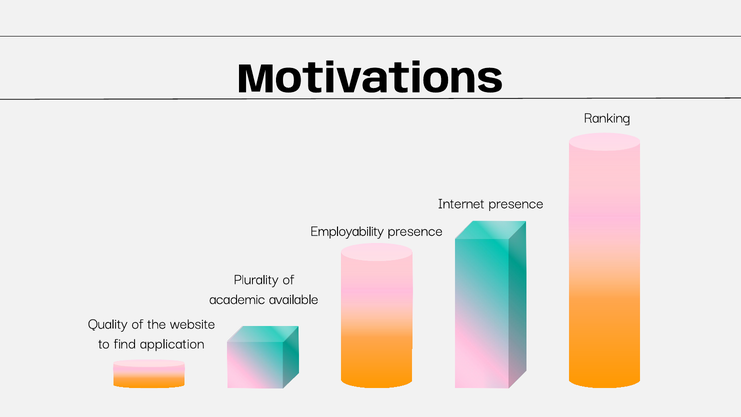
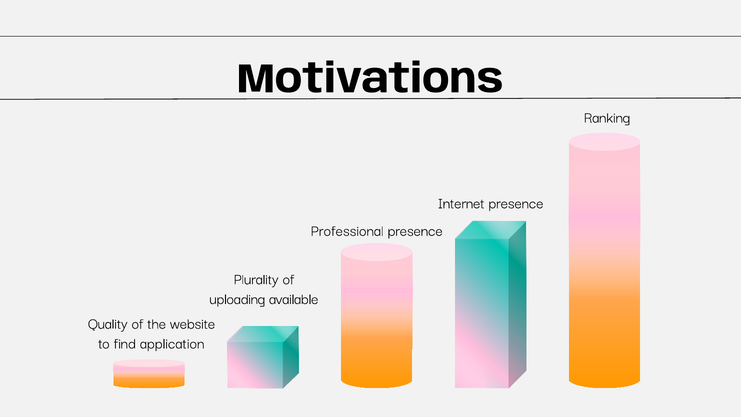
Employability: Employability -> Professional (347, 230)
academic: academic -> uploading (237, 298)
